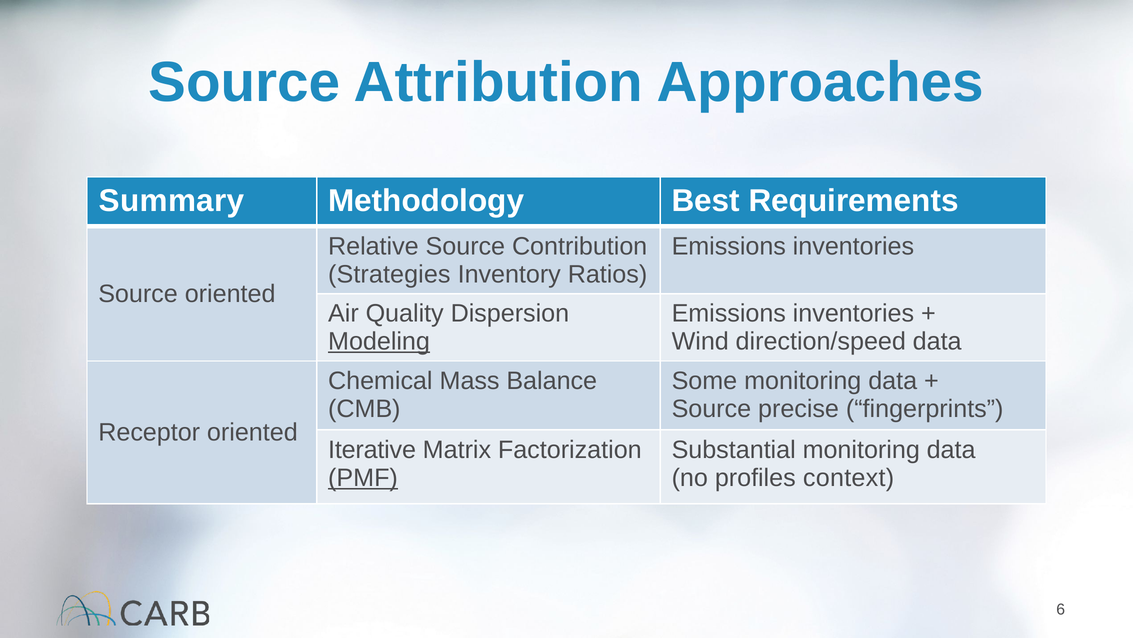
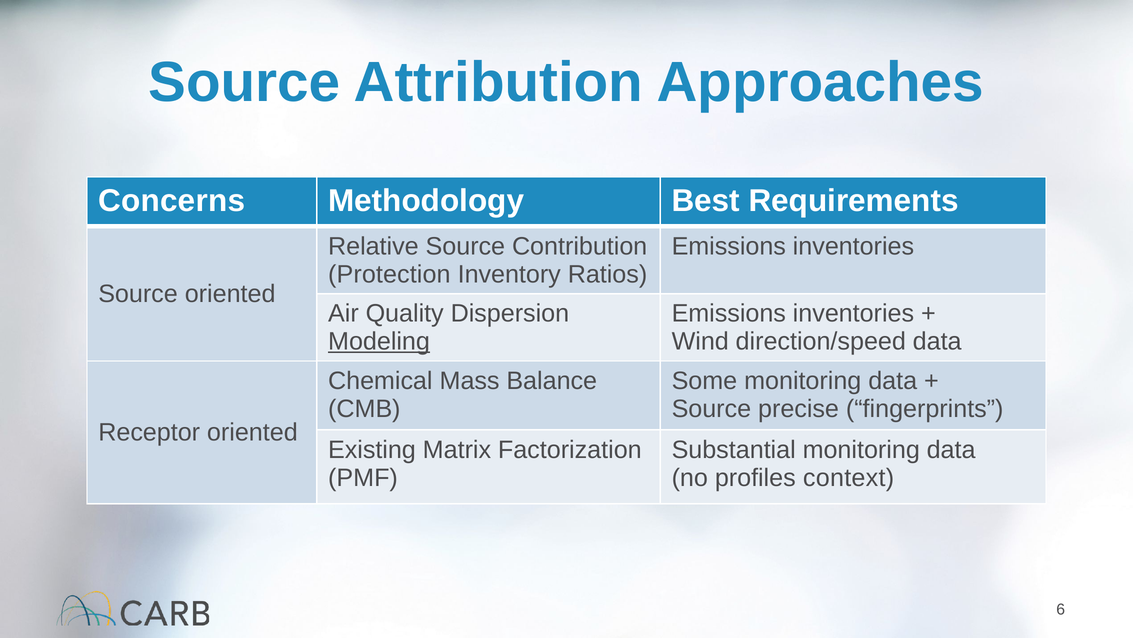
Summary: Summary -> Concerns (172, 201)
Strategies: Strategies -> Protection (389, 274)
Iterative: Iterative -> Existing (372, 449)
PMF underline: present -> none (363, 477)
